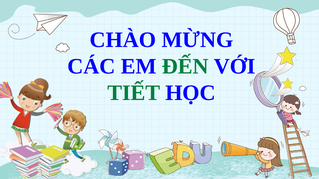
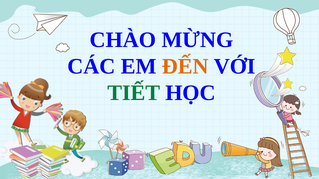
ĐẾN colour: green -> orange (185, 67)
